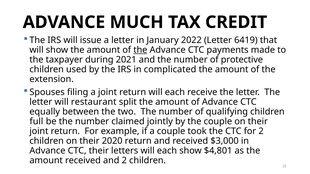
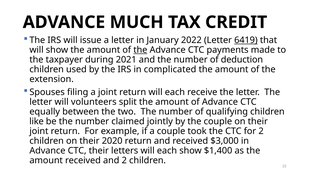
6419 underline: none -> present (246, 40)
protective: protective -> deduction (242, 60)
restaurant: restaurant -> volunteers (94, 102)
full: full -> like (37, 122)
$4,801: $4,801 -> $1,400 (218, 151)
